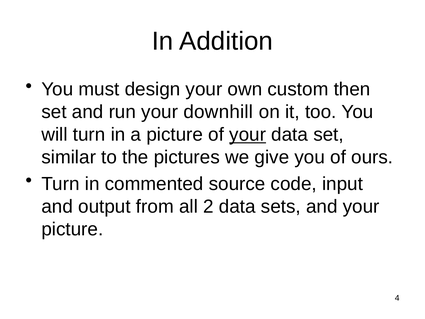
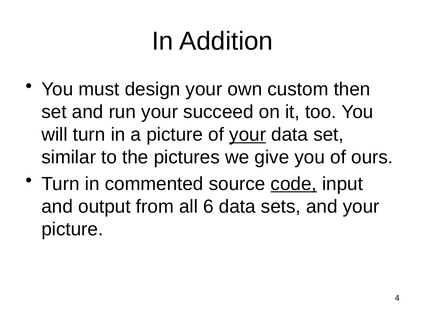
downhill: downhill -> succeed (218, 112)
code underline: none -> present (294, 184)
2: 2 -> 6 (208, 206)
